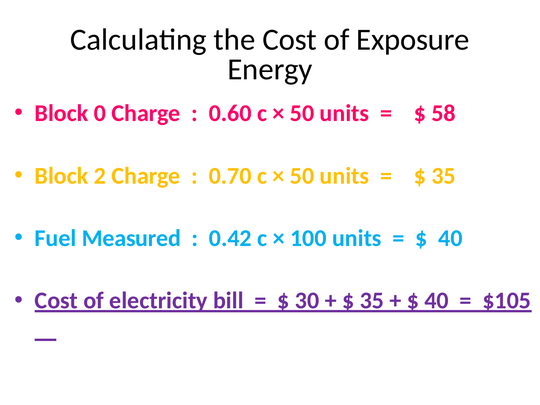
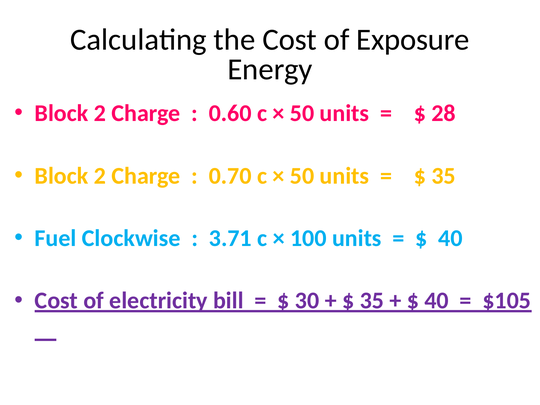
0: 0 -> 2 (100, 113)
58: 58 -> 28 (443, 113)
Measured: Measured -> Clockwise (131, 238)
0.42: 0.42 -> 3.71 (230, 238)
